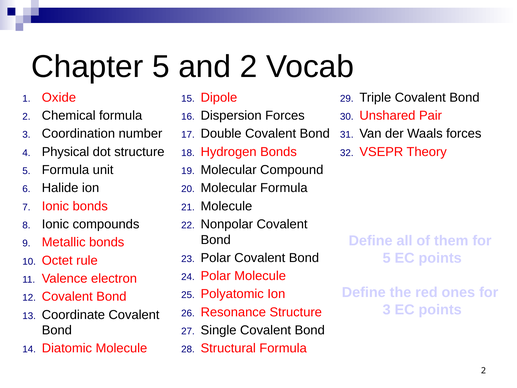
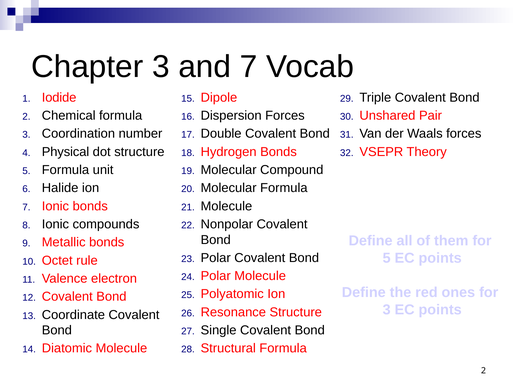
Chapter 5: 5 -> 3 (161, 67)
and 2: 2 -> 7 (249, 67)
Oxide: Oxide -> Iodide (59, 97)
